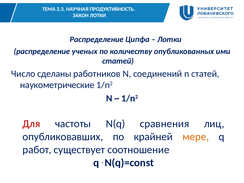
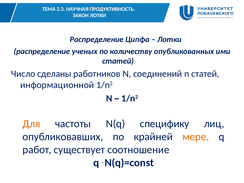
наукометрические: наукометрические -> информационной (57, 85)
Для colour: red -> orange (31, 124)
сравнения: сравнения -> специфику (165, 124)
